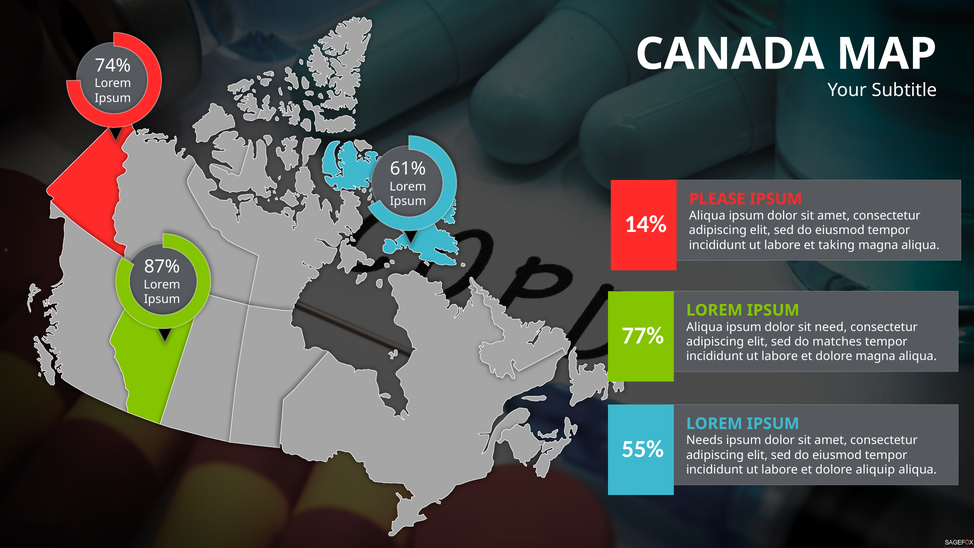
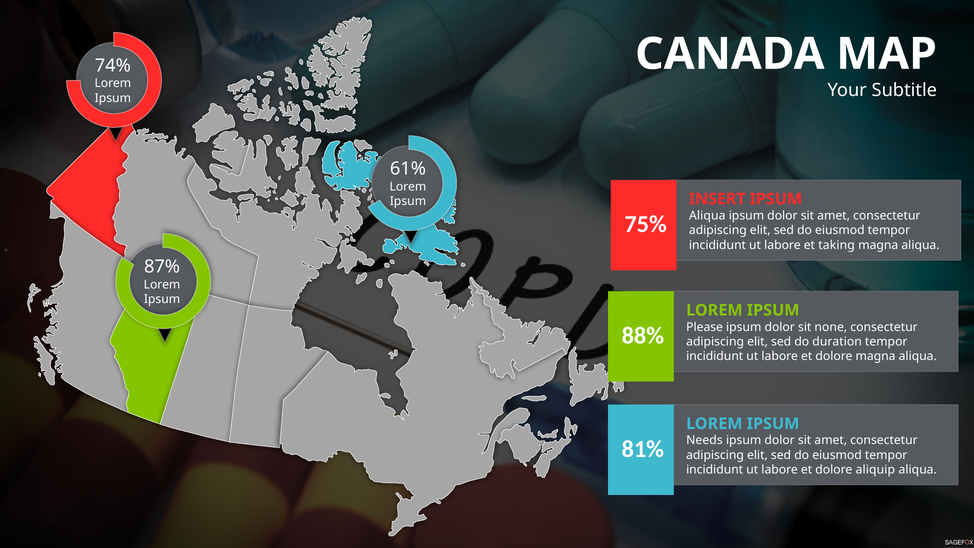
PLEASE: PLEASE -> INSERT (717, 199)
14%: 14% -> 75% (646, 224)
Aliqua: Aliqua -> Please (705, 327)
need: need -> none (831, 327)
77%: 77% -> 88% (643, 335)
matches: matches -> duration (837, 342)
55%: 55% -> 81% (643, 449)
